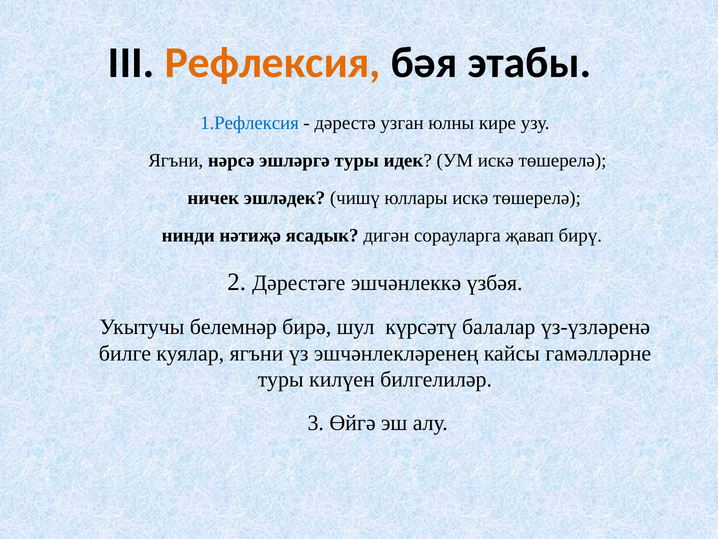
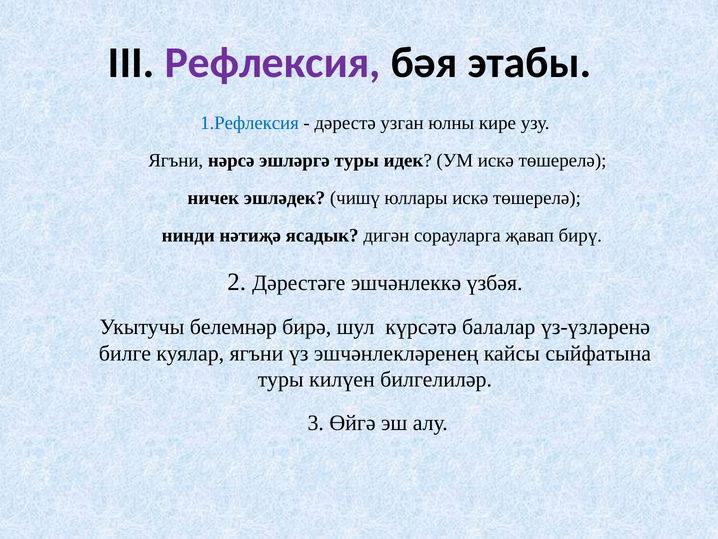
Рефлексия colour: orange -> purple (273, 62)
күрсәтү: күрсәтү -> күрсәтә (421, 327)
гамәлләрне: гамәлләрне -> сыйфатына (598, 353)
